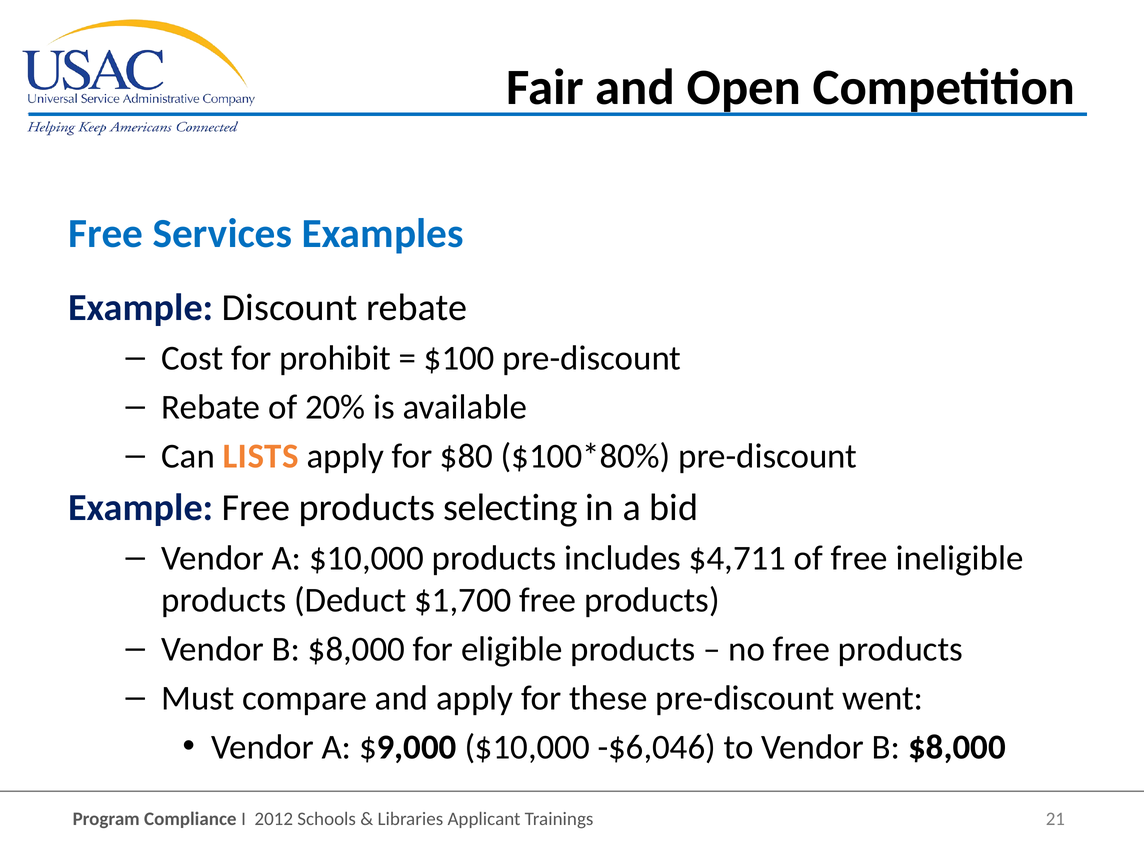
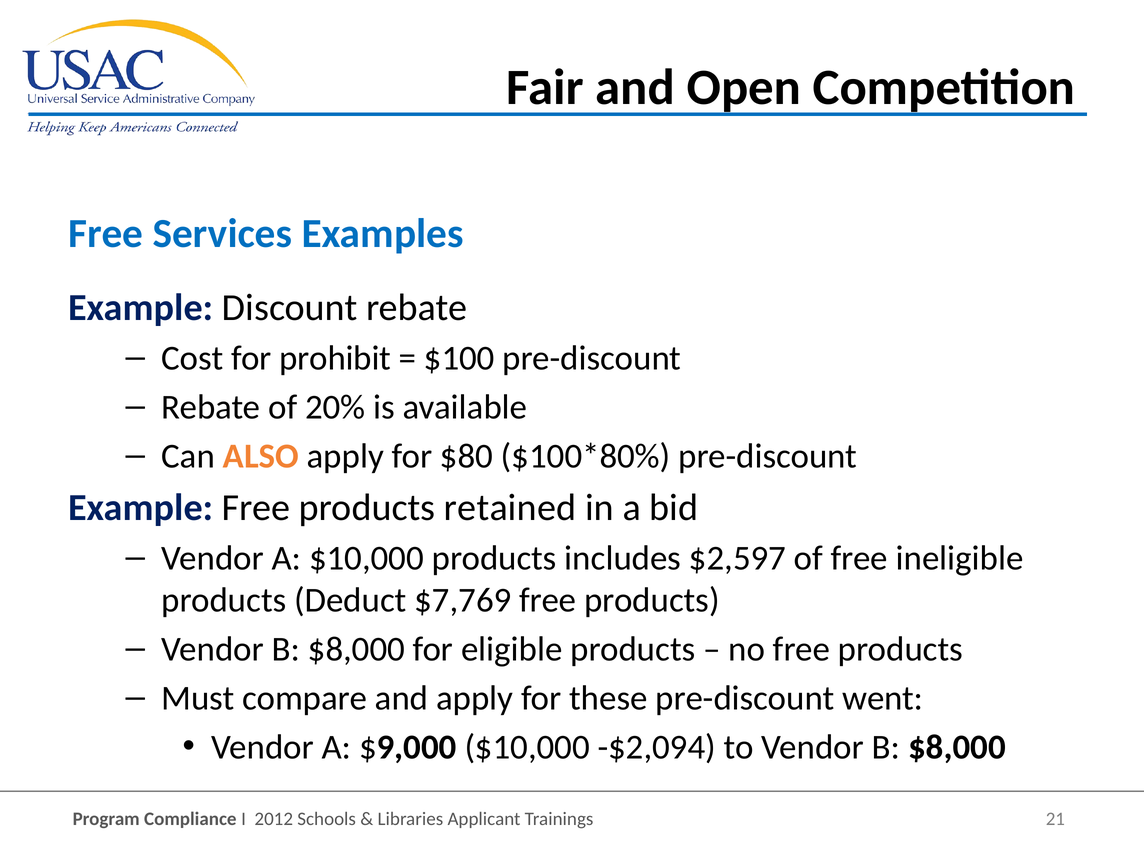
LISTS: LISTS -> ALSO (261, 456)
selecting: selecting -> retained (510, 508)
$4,711: $4,711 -> $2,597 (738, 558)
$1,700: $1,700 -> $7,769 (463, 600)
-$6,046: -$6,046 -> -$2,094 (657, 747)
